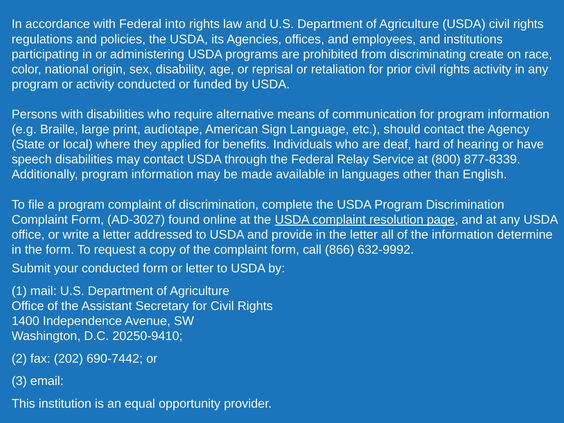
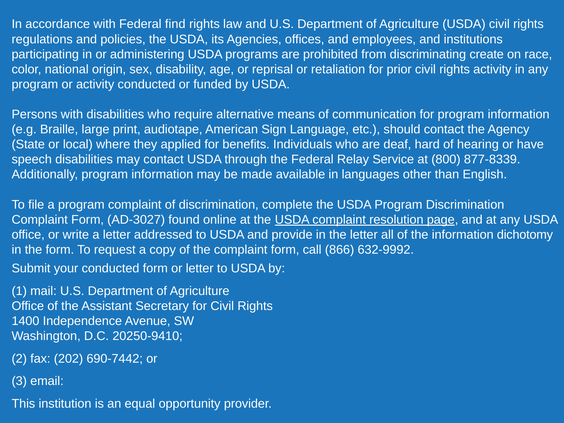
into: into -> find (175, 24)
determine: determine -> dichotomy (525, 235)
